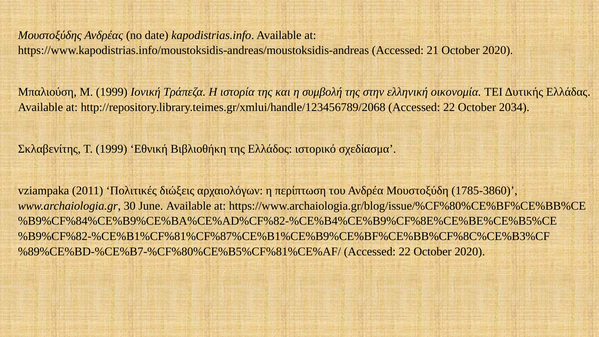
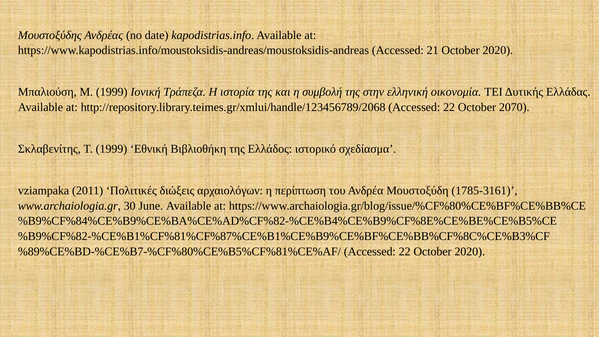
2034: 2034 -> 2070 (514, 107)
1785-3860: 1785-3860 -> 1785-3161 (484, 191)
